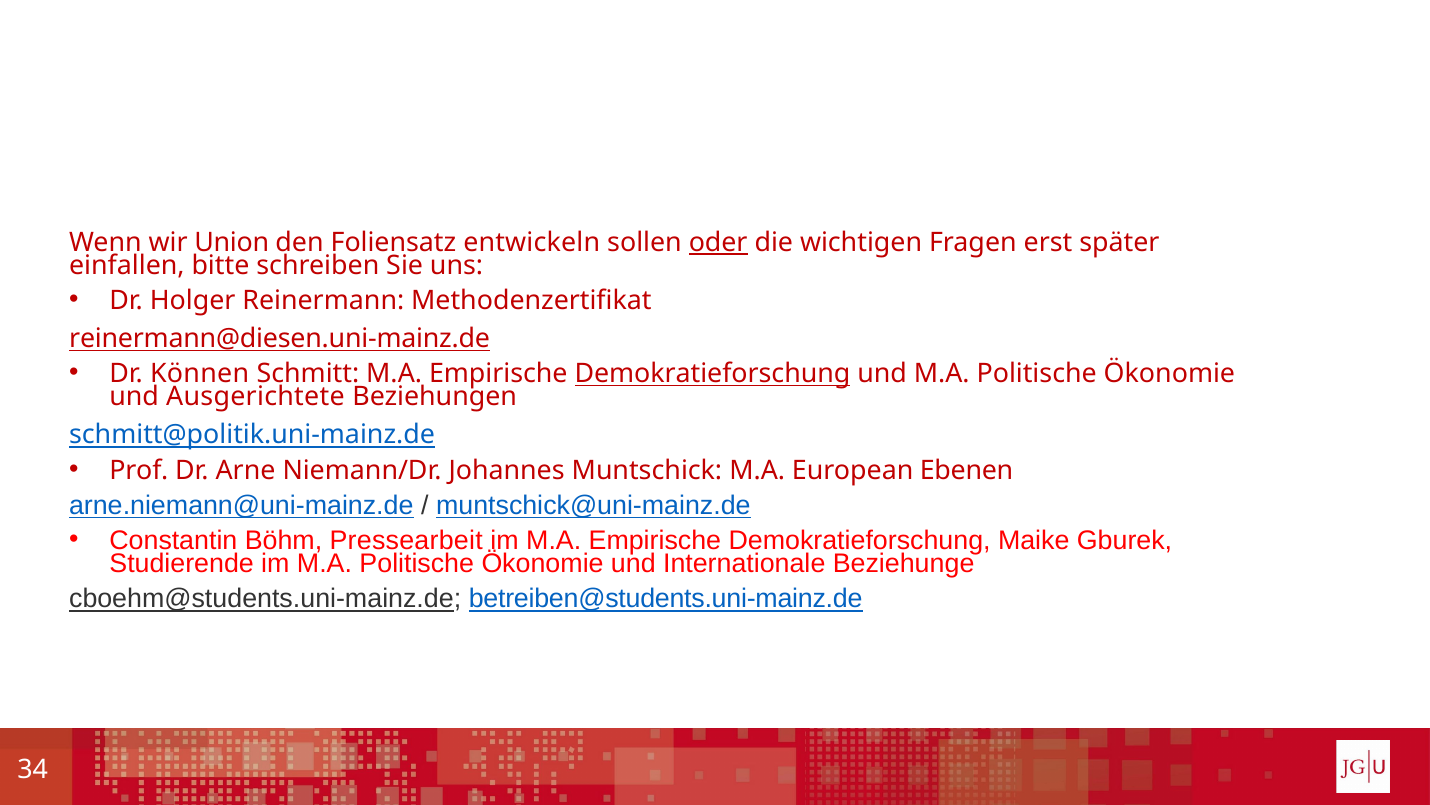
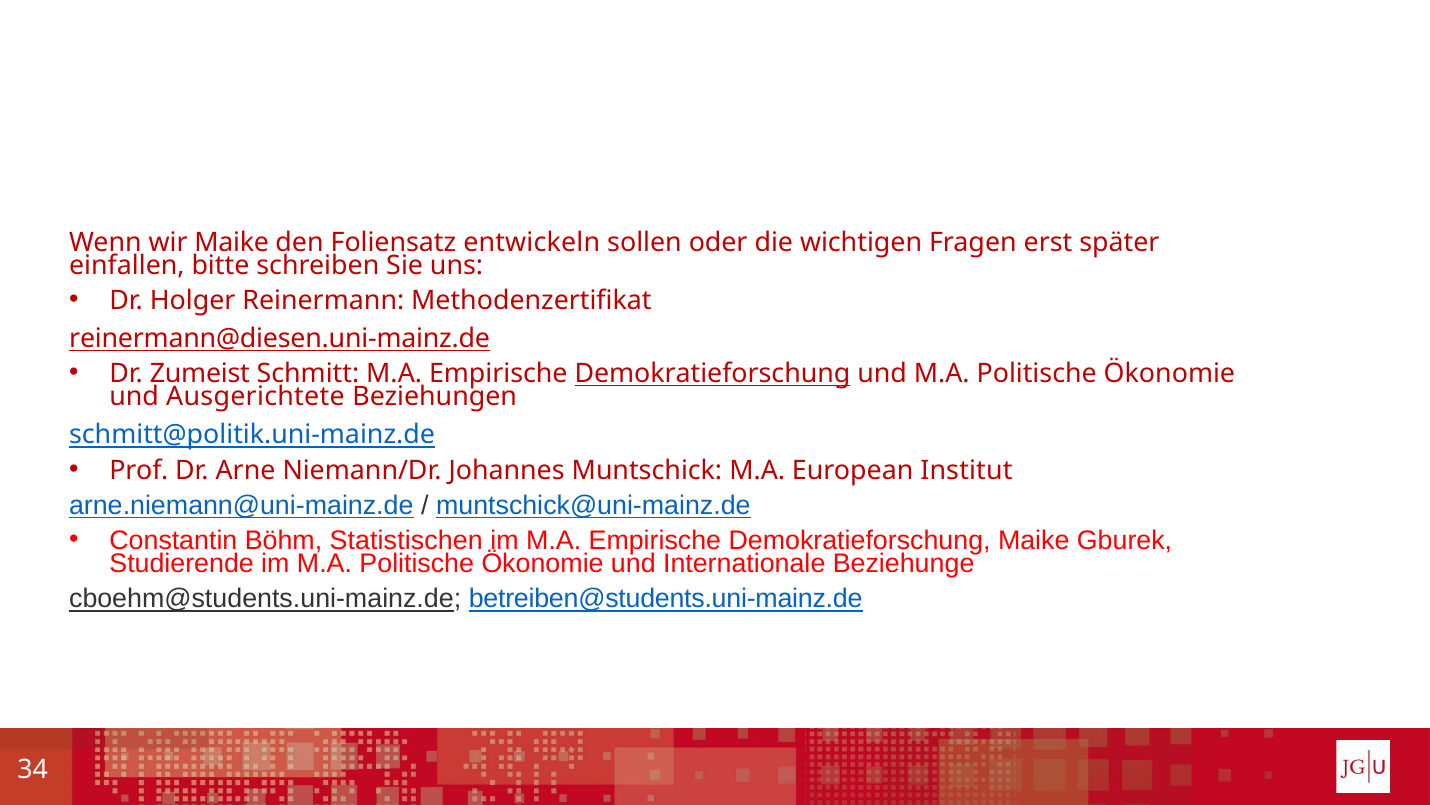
wir Union: Union -> Maike (232, 242)
oder underline: present -> none (718, 242)
Können: Können -> Zumeist (200, 374)
Ebenen: Ebenen -> Institut (966, 470)
Pressearbeit: Pressearbeit -> Statistischen (406, 540)
